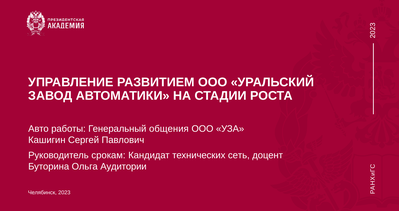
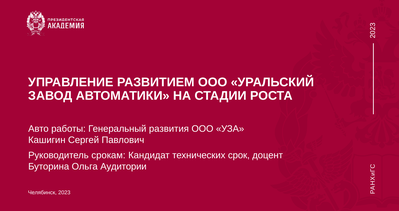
общения: общения -> развития (169, 129)
сеть: сеть -> срок (239, 155)
